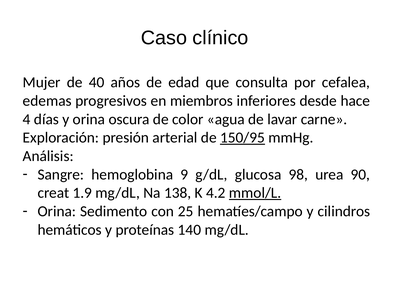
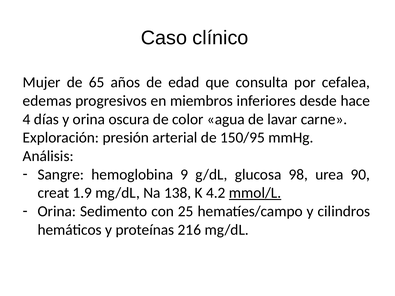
40: 40 -> 65 (97, 82)
150/95 underline: present -> none (242, 138)
140: 140 -> 216 (189, 230)
